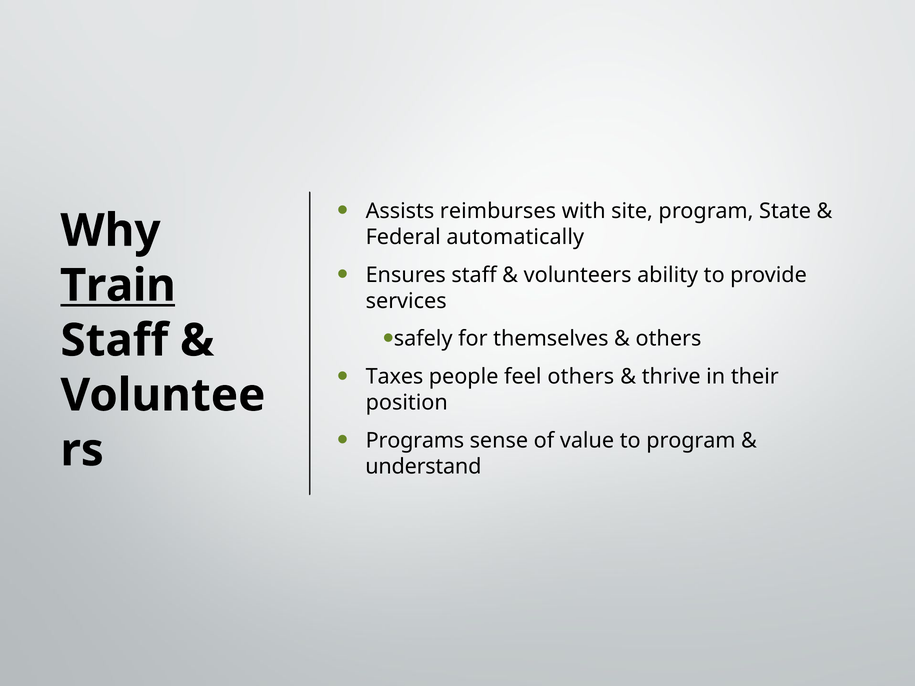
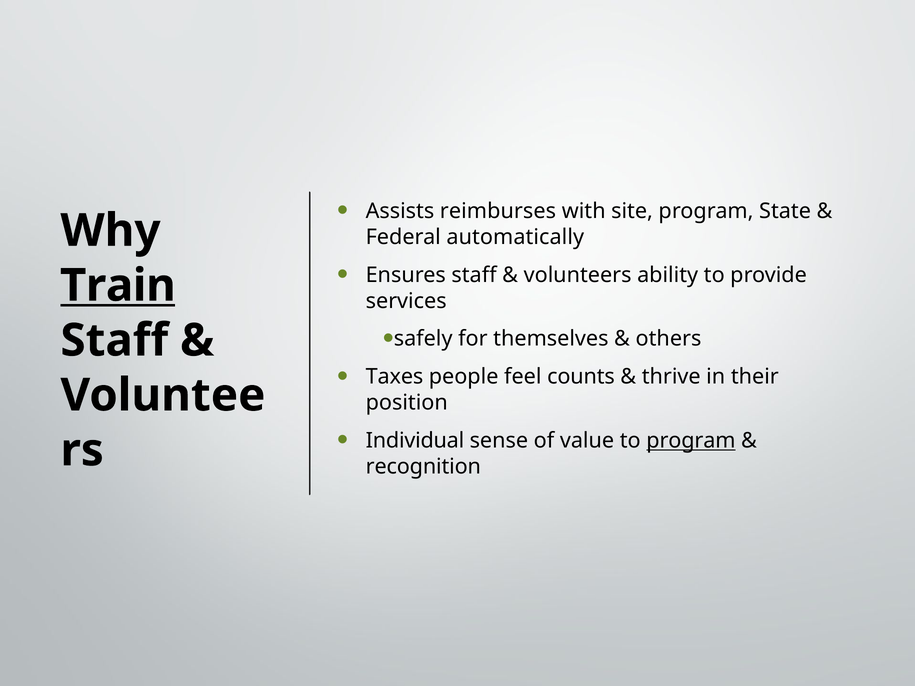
feel others: others -> counts (581, 377)
Programs: Programs -> Individual (415, 441)
program underline: none -> present (691, 441)
understand: understand -> recognition (423, 467)
